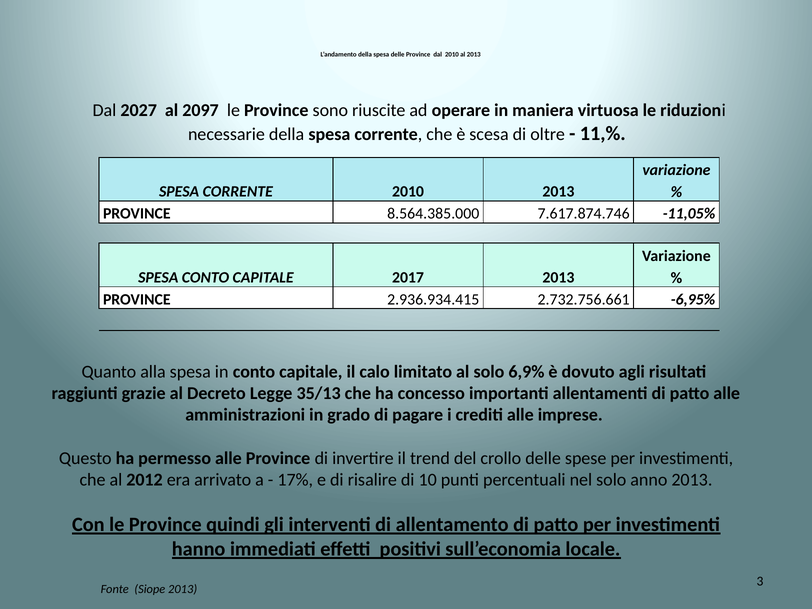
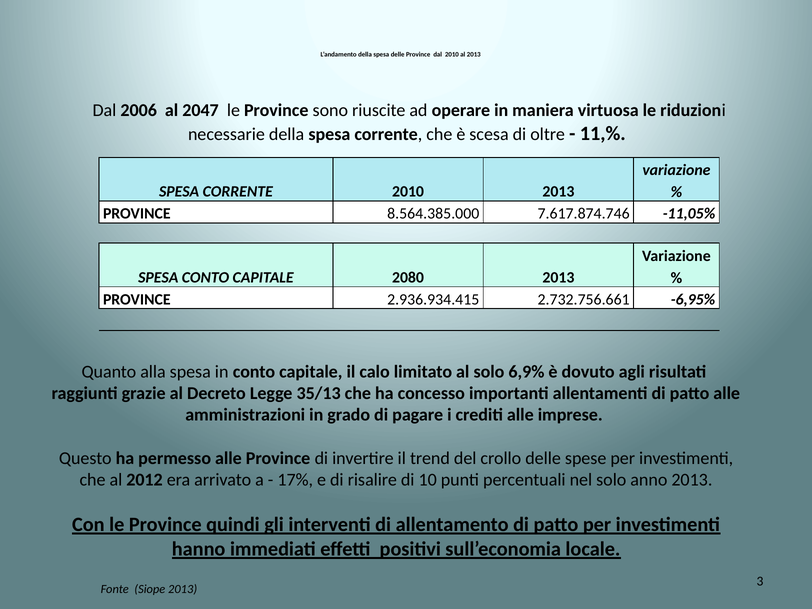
2027: 2027 -> 2006 (139, 110)
2097: 2097 -> 2047 (201, 110)
2017: 2017 -> 2080 (408, 277)
